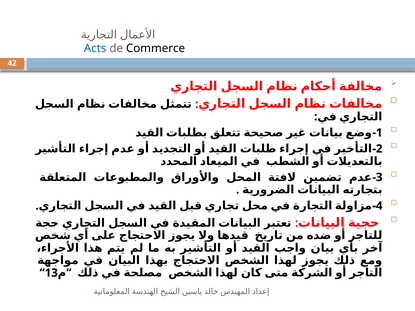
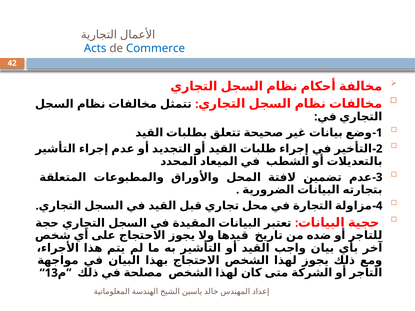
Commerce colour: black -> blue (156, 48)
